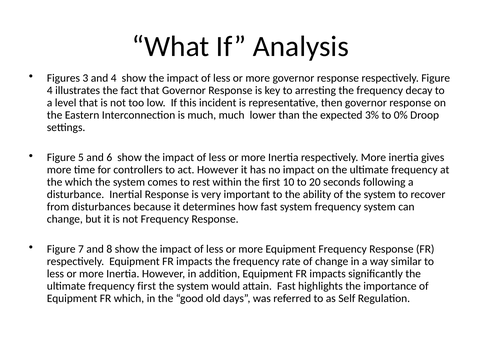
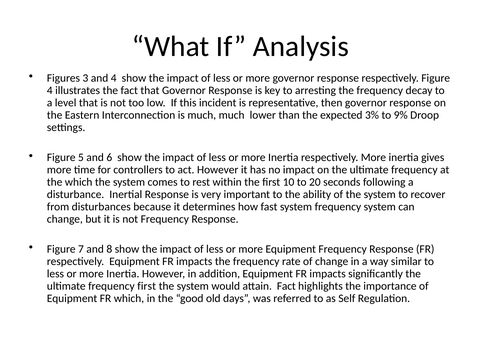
0%: 0% -> 9% (401, 115)
attain Fast: Fast -> Fact (286, 286)
